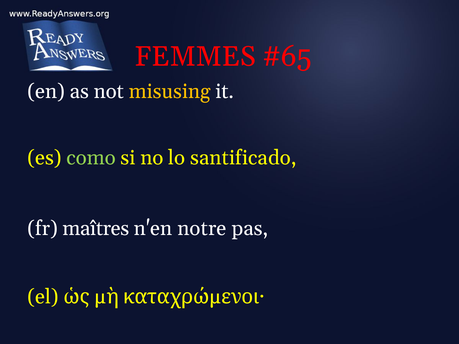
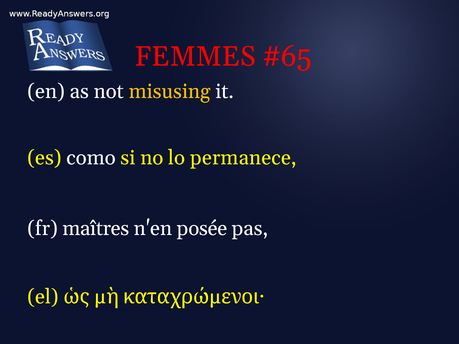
como colour: light green -> white (91, 158)
santificado: santificado -> permanece (243, 158)
notre: notre -> posée (202, 229)
